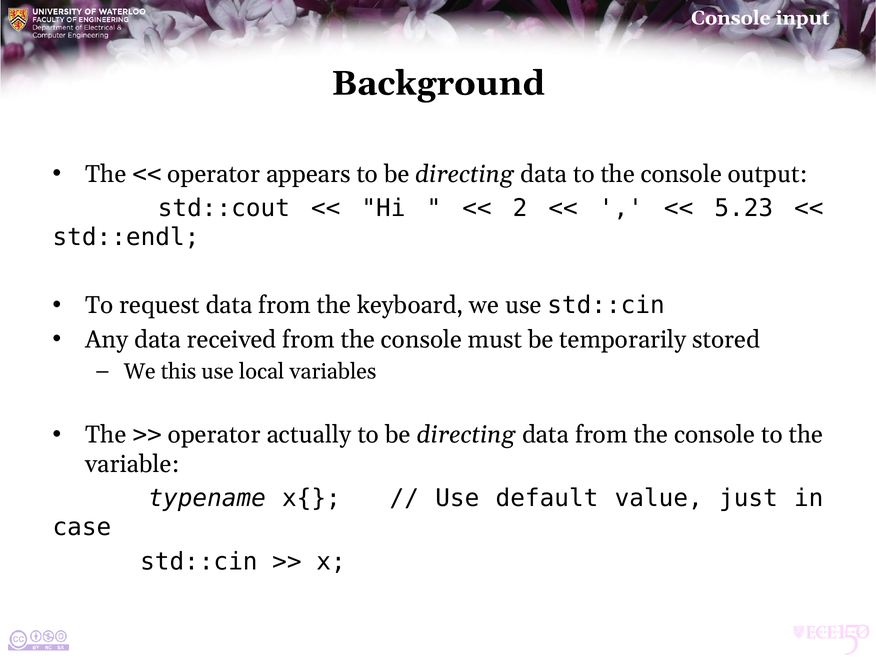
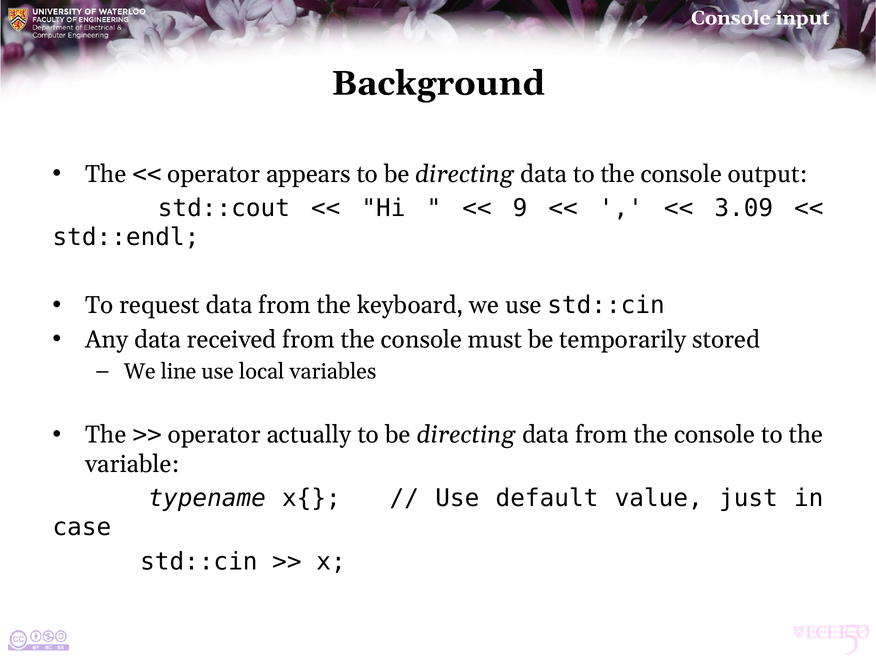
2: 2 -> 9 (520, 208)
5.23: 5.23 -> 3.09 (744, 208)
this: this -> line (179, 371)
